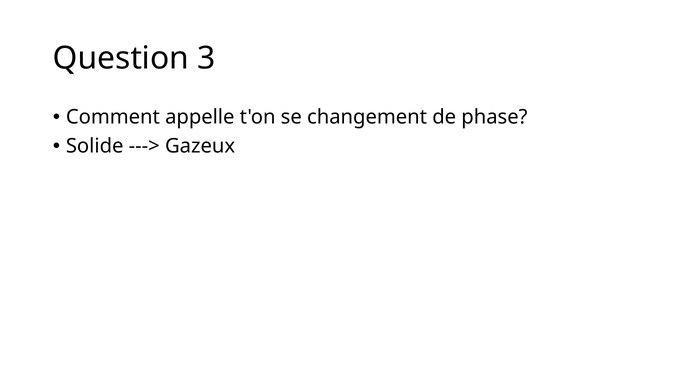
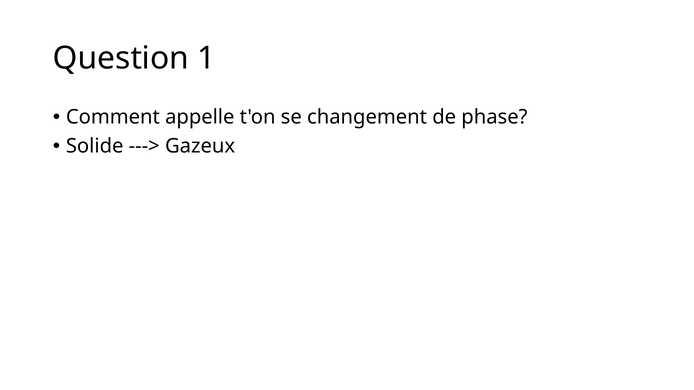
3: 3 -> 1 (206, 58)
